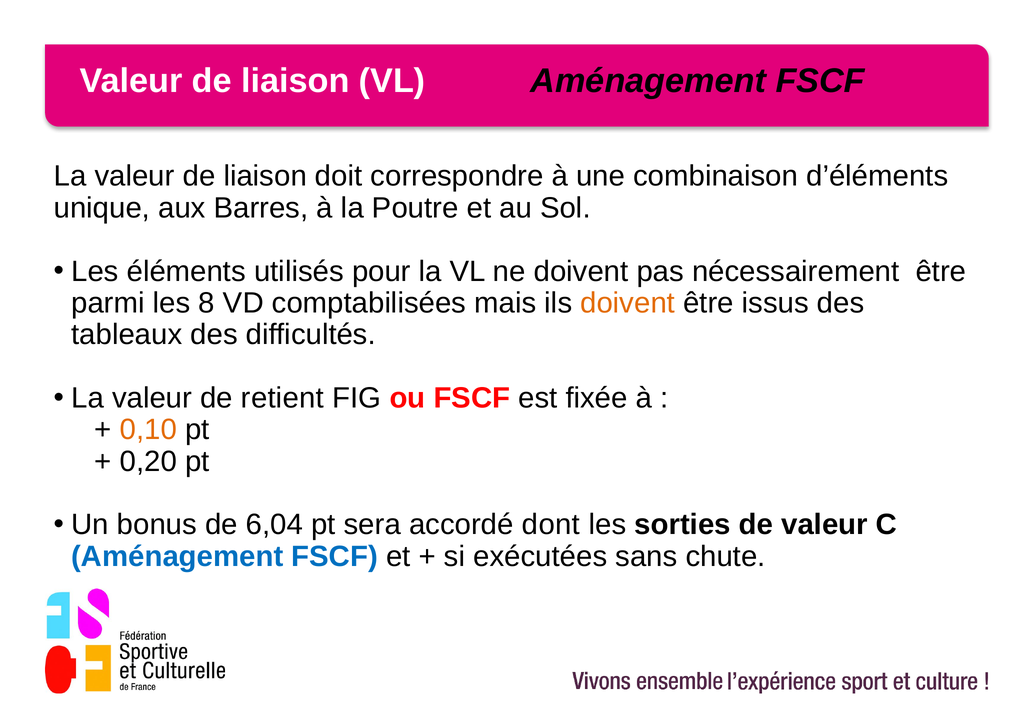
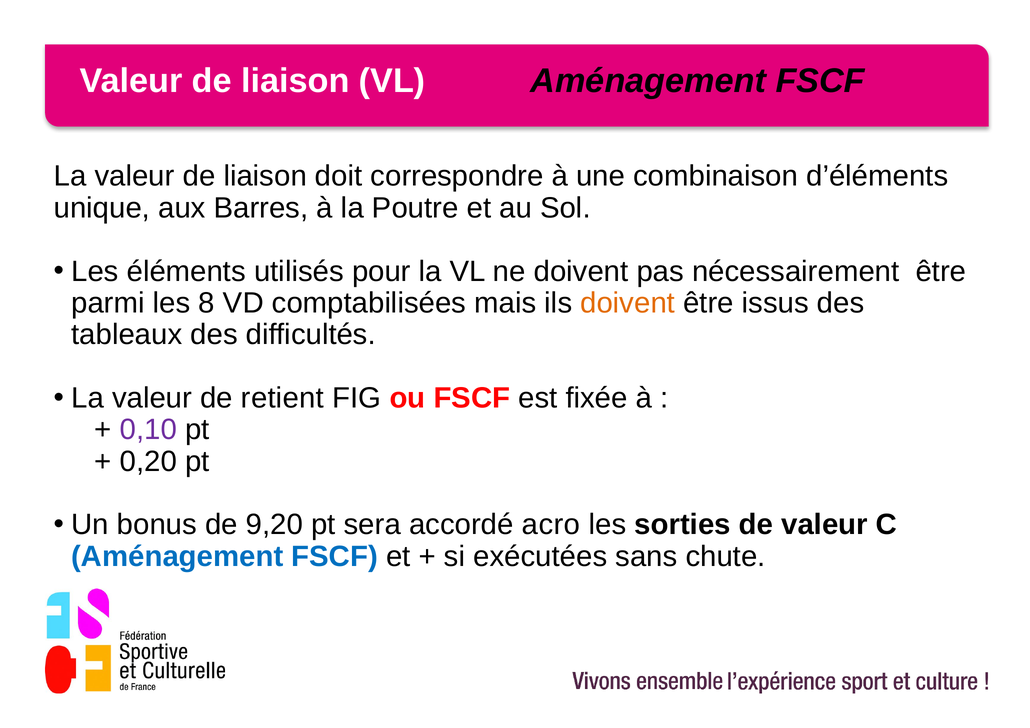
0,10 colour: orange -> purple (148, 430)
6,04: 6,04 -> 9,20 (274, 525)
dont: dont -> acro (551, 525)
